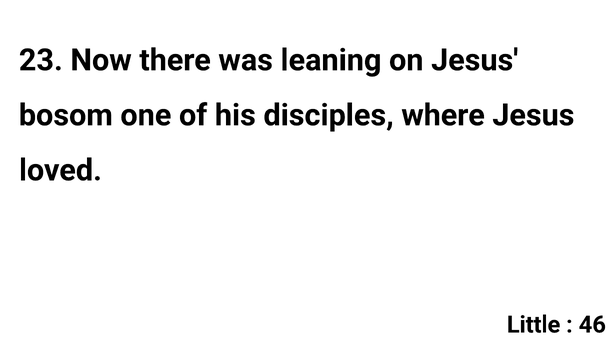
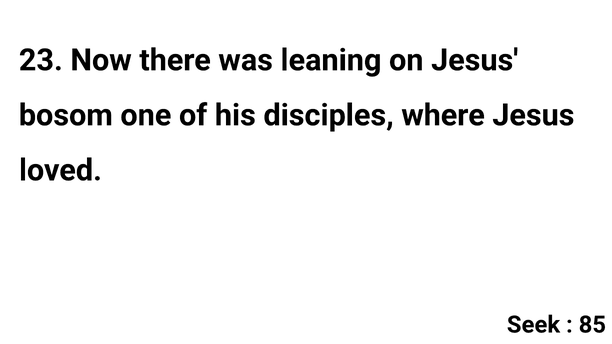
Little: Little -> Seek (533, 325)
46: 46 -> 85 (592, 325)
